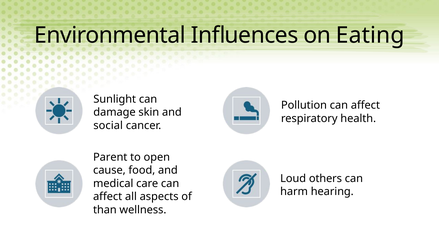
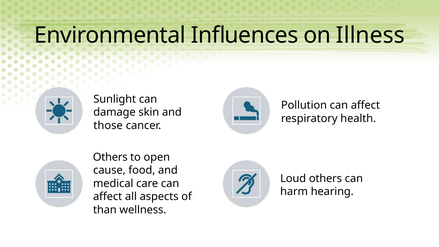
Eating: Eating -> Illness (370, 35)
social: social -> those (108, 126)
Parent: Parent -> Others (110, 157)
